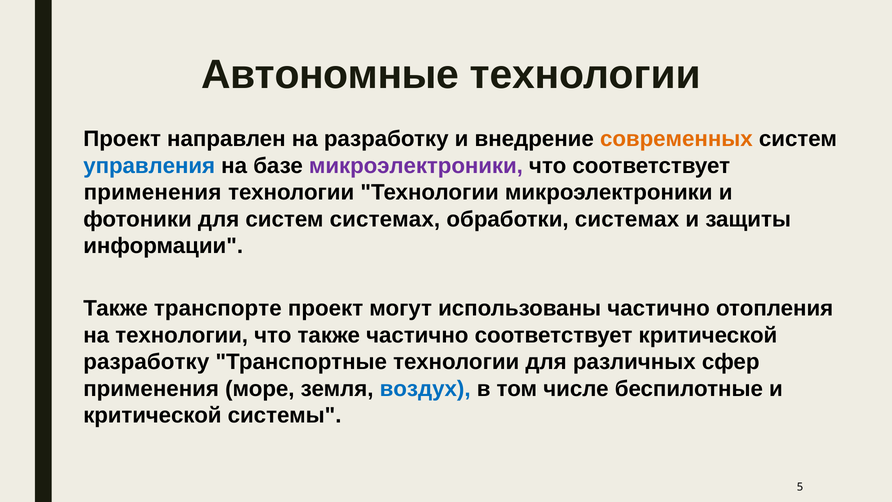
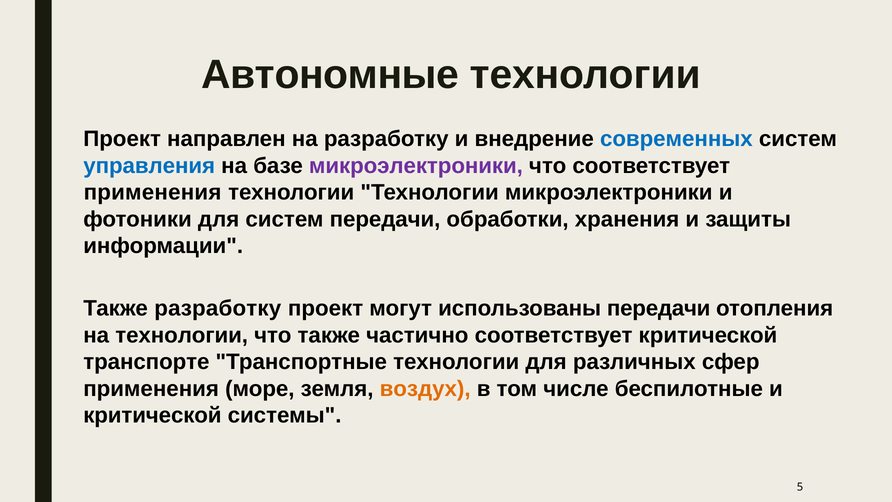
современных colour: orange -> blue (676, 139)
систем системах: системах -> передачи (385, 219)
обработки системах: системах -> хранения (627, 219)
Также транспорте: транспорте -> разработку (218, 308)
использованы частично: частично -> передачи (659, 308)
разработку: разработку -> транспорте (146, 362)
воздух colour: blue -> orange (425, 389)
